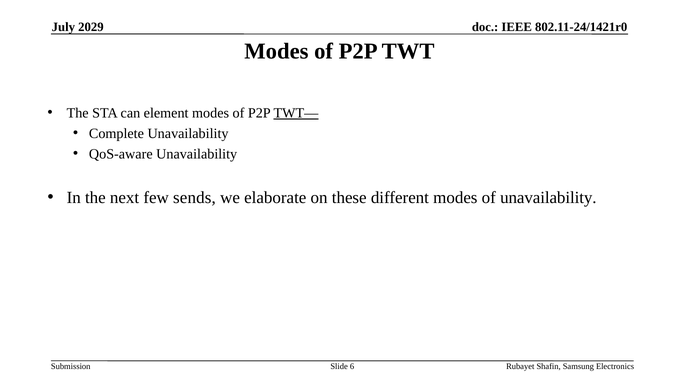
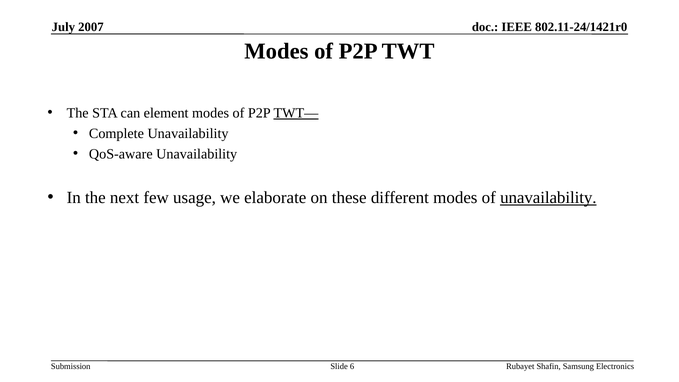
2029: 2029 -> 2007 (91, 27)
sends: sends -> usage (195, 198)
unavailability underline: none -> present (548, 198)
